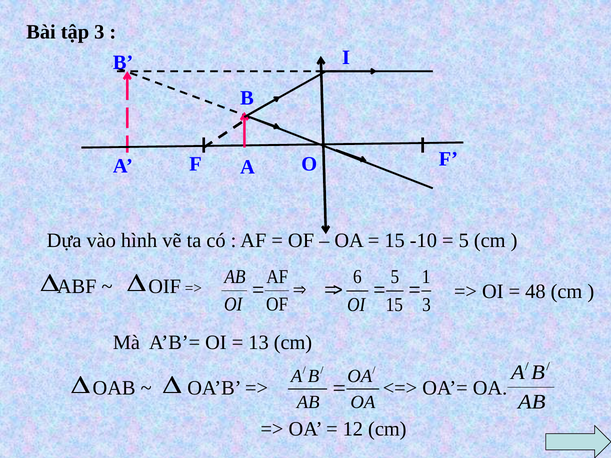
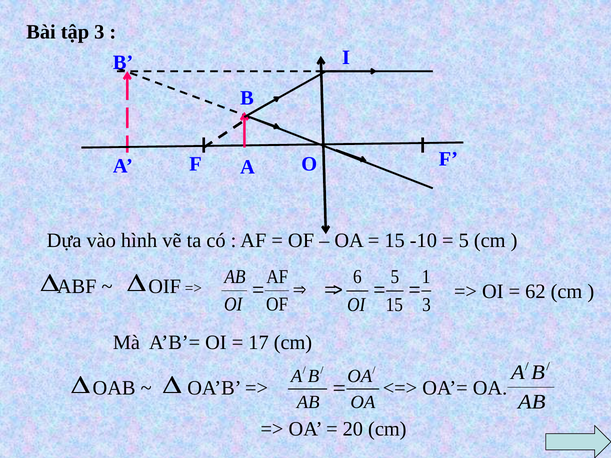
48: 48 -> 62 (535, 292)
13: 13 -> 17 (259, 343)
12: 12 -> 20 (353, 429)
